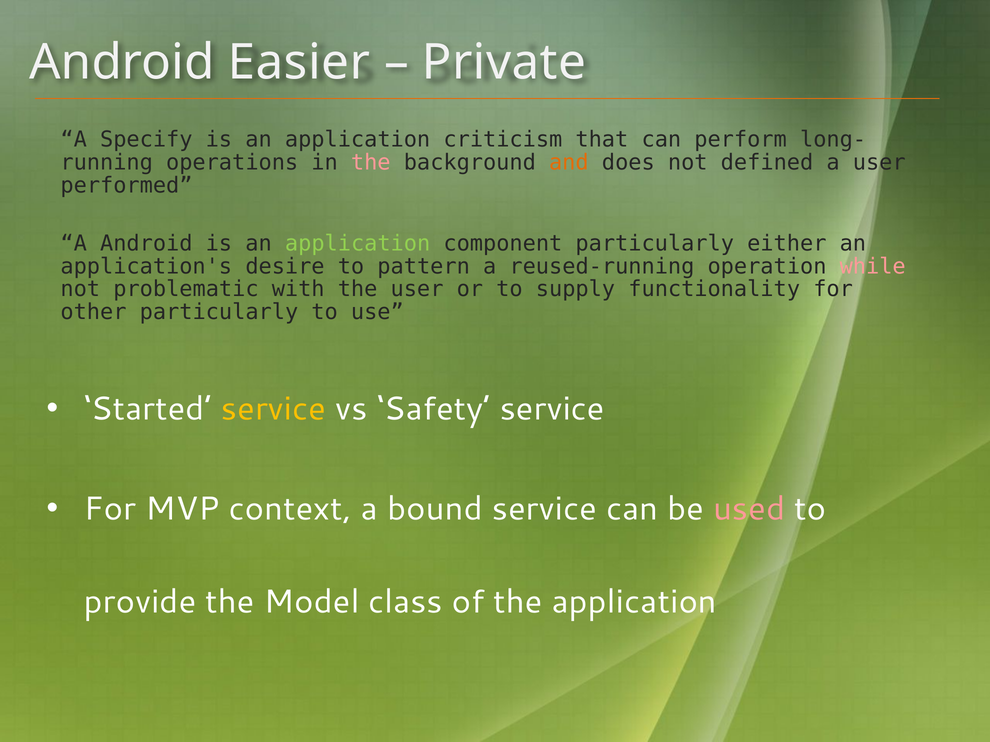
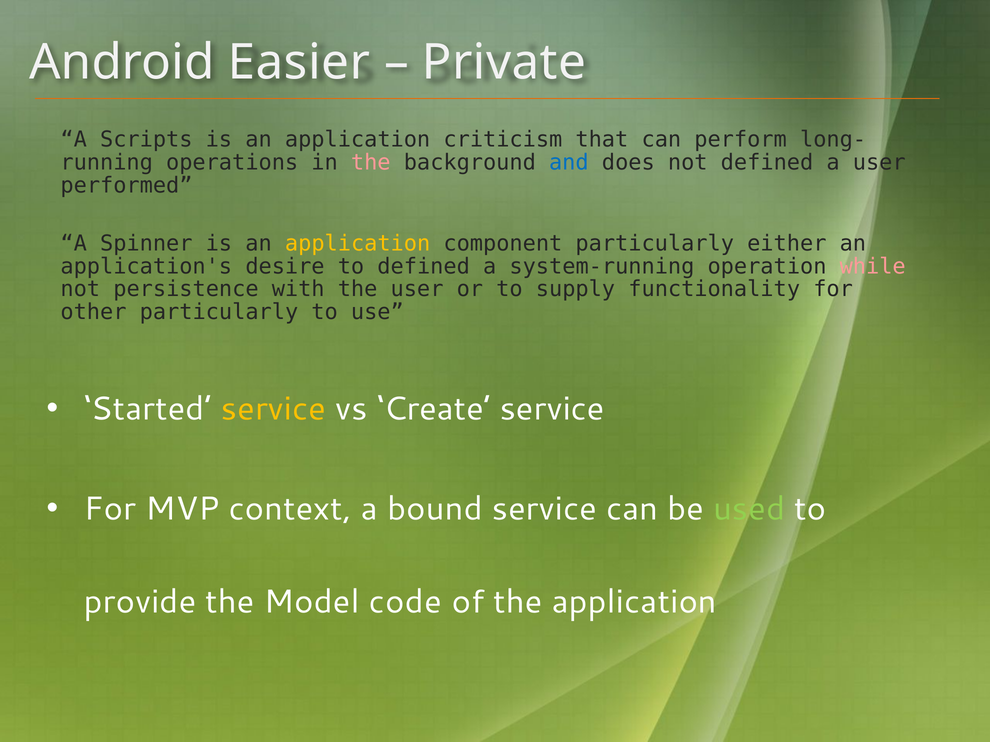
Specify: Specify -> Scripts (146, 140)
and colour: orange -> blue (569, 163)
A Android: Android -> Spinner (146, 244)
application colour: light green -> yellow (358, 244)
to pattern: pattern -> defined (424, 267)
reused-running: reused-running -> system-running (602, 267)
problematic: problematic -> persistence (186, 289)
Safety: Safety -> Create (434, 409)
used colour: pink -> light green (749, 509)
class: class -> code (405, 603)
